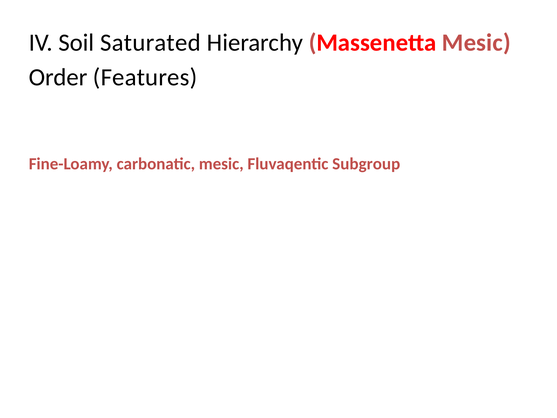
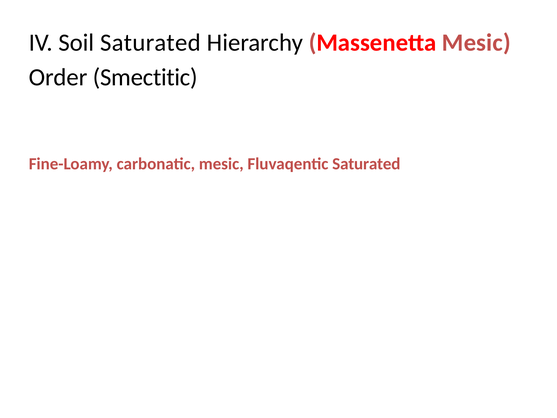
Features: Features -> Smectitic (145, 77)
Fluvaqentic Subgroup: Subgroup -> Saturated (366, 164)
